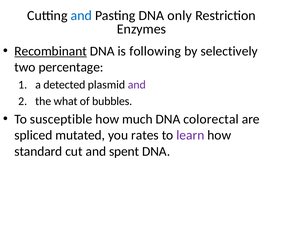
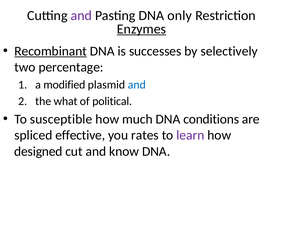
and colour: blue -> purple (81, 16)
Enzymes underline: none -> present (142, 29)
following: following -> successes (155, 51)
detected: detected -> modified (64, 85)
and colour: purple -> blue (137, 85)
bubbles: bubbles -> political (112, 101)
colorectal: colorectal -> conditions (211, 119)
mutated: mutated -> effective (80, 135)
standard: standard -> designed (38, 152)
spent: spent -> know (124, 152)
